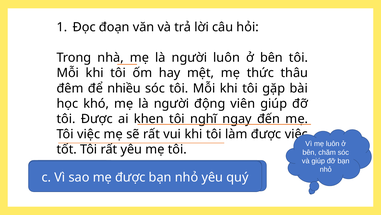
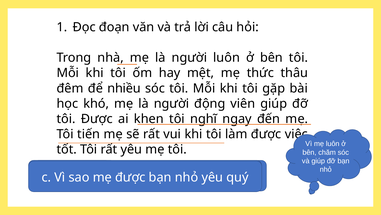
Tôi việc: việc -> tiến (89, 134)
